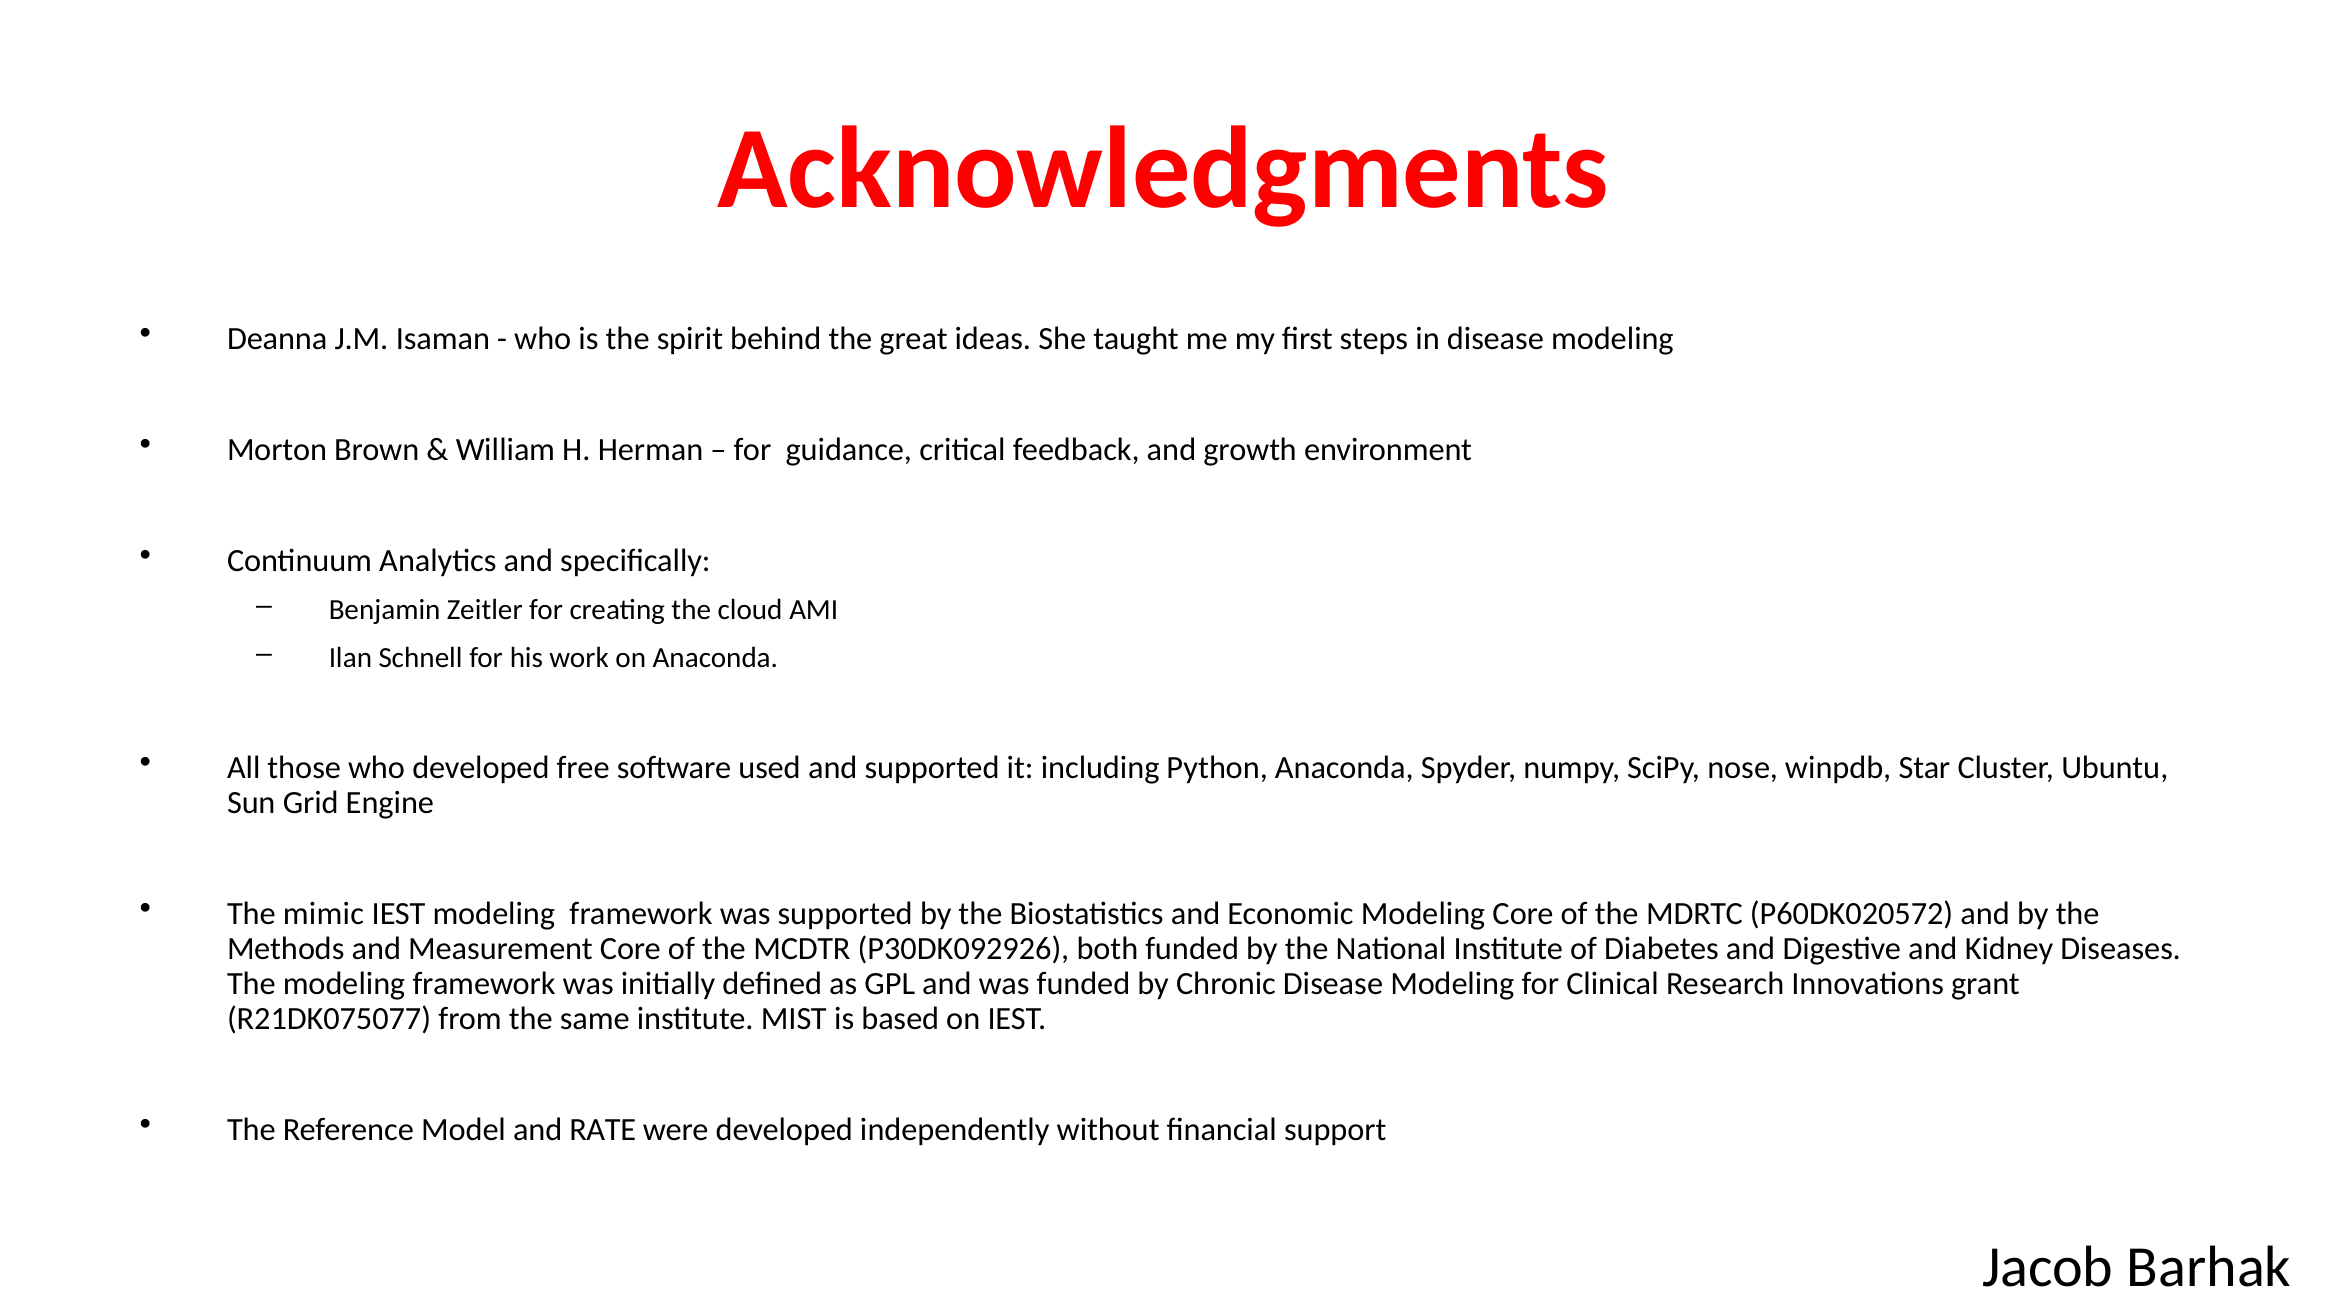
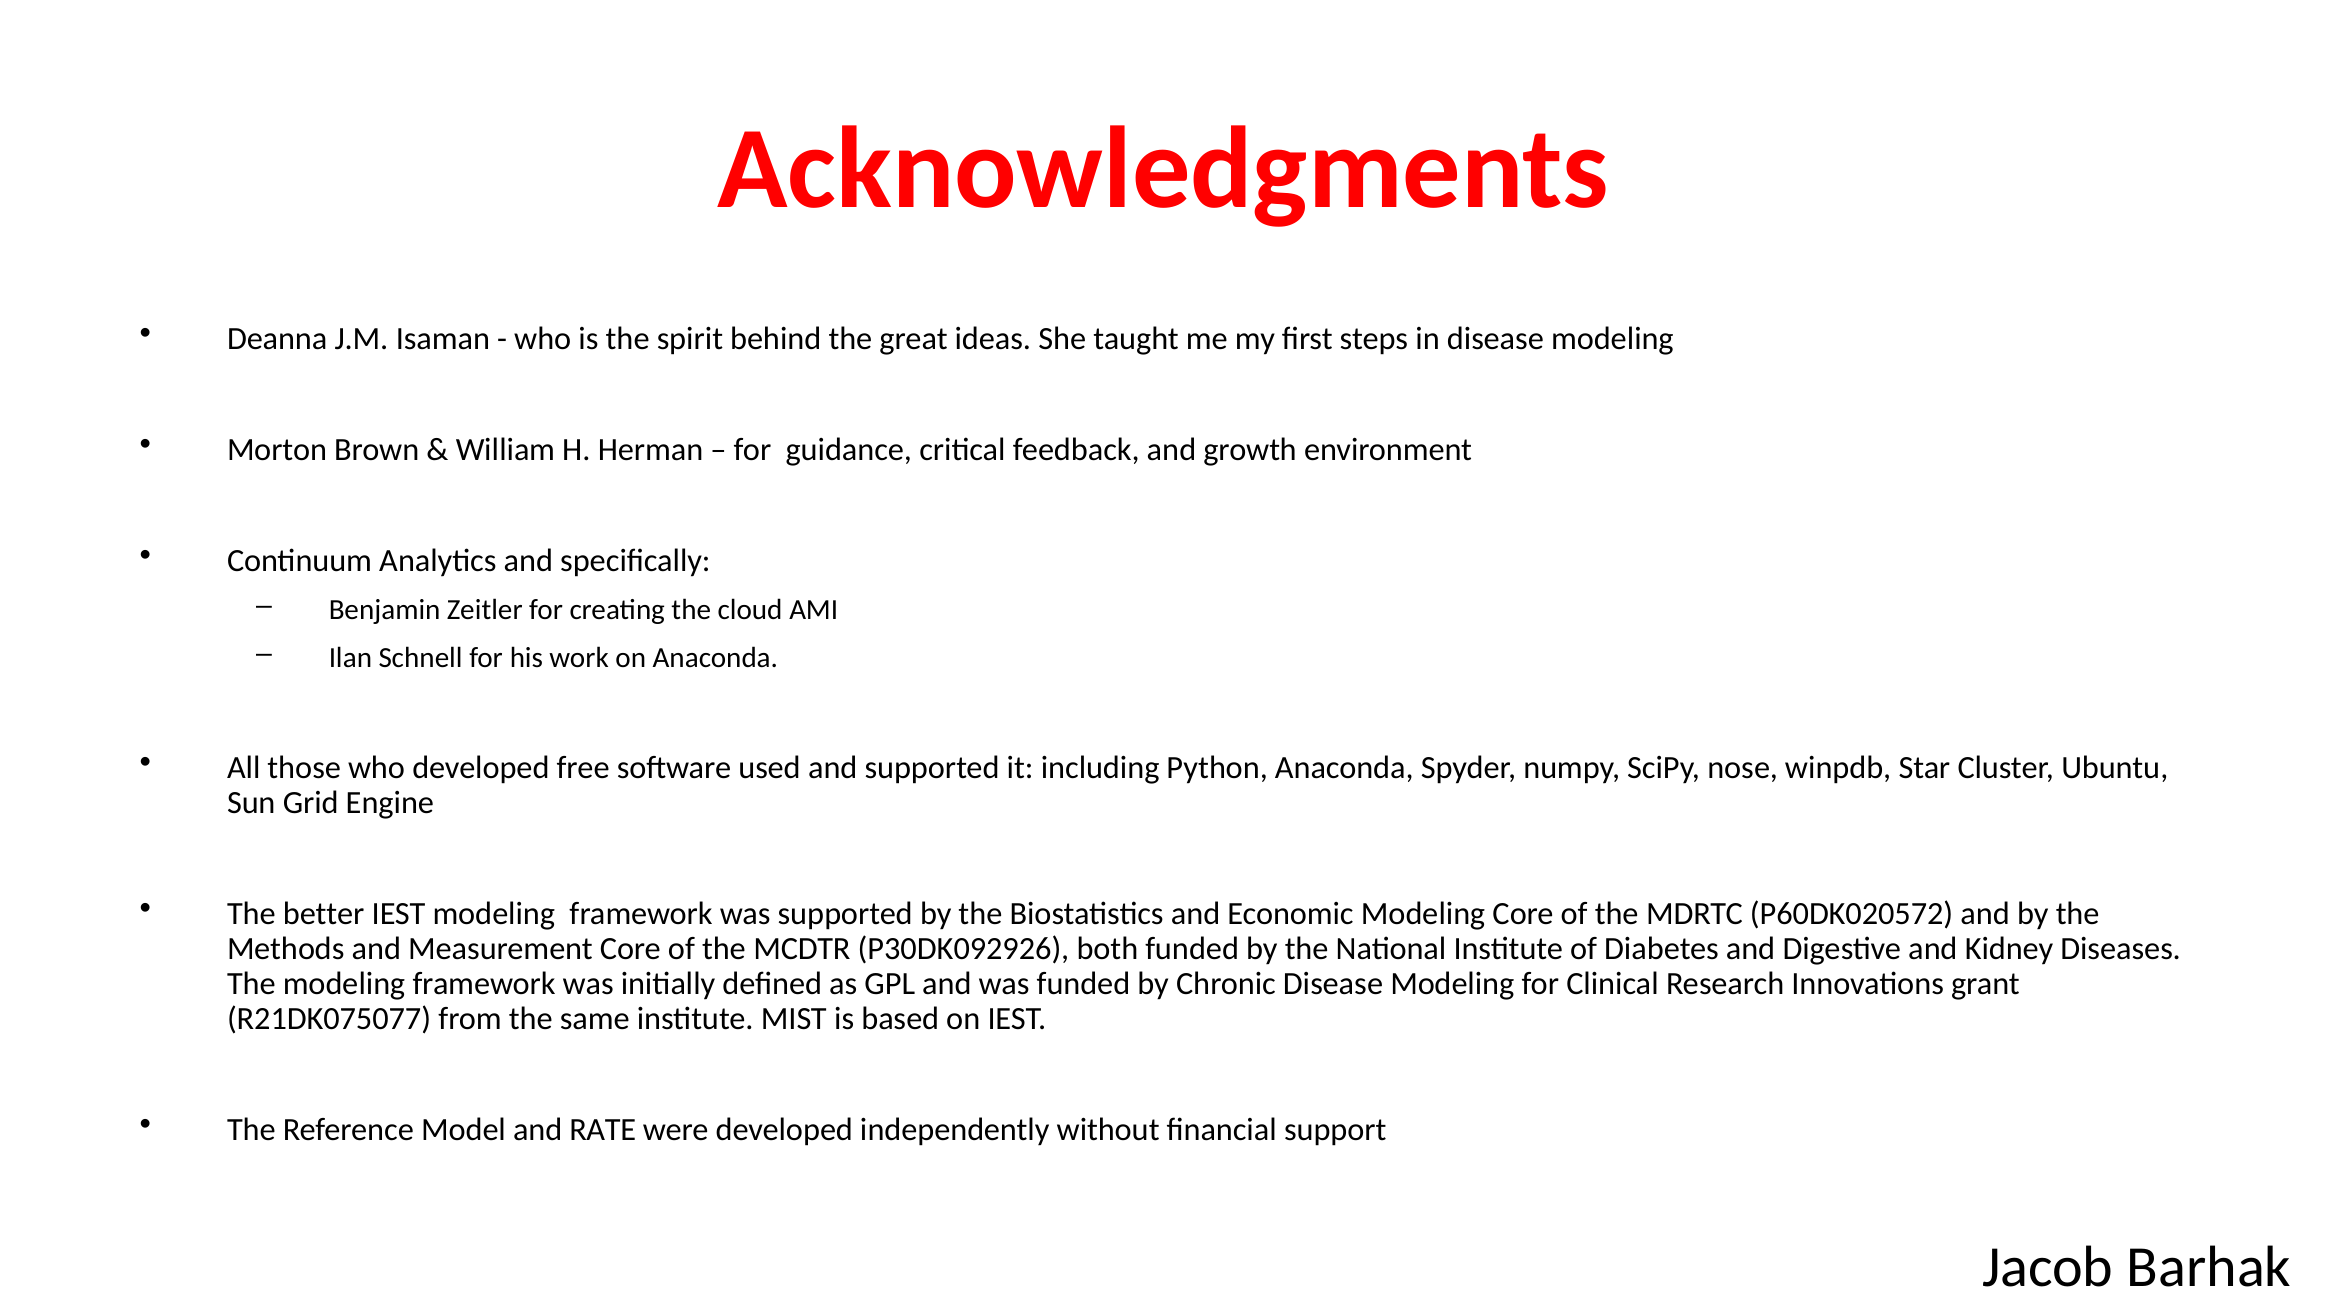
mimic: mimic -> better (324, 914)
